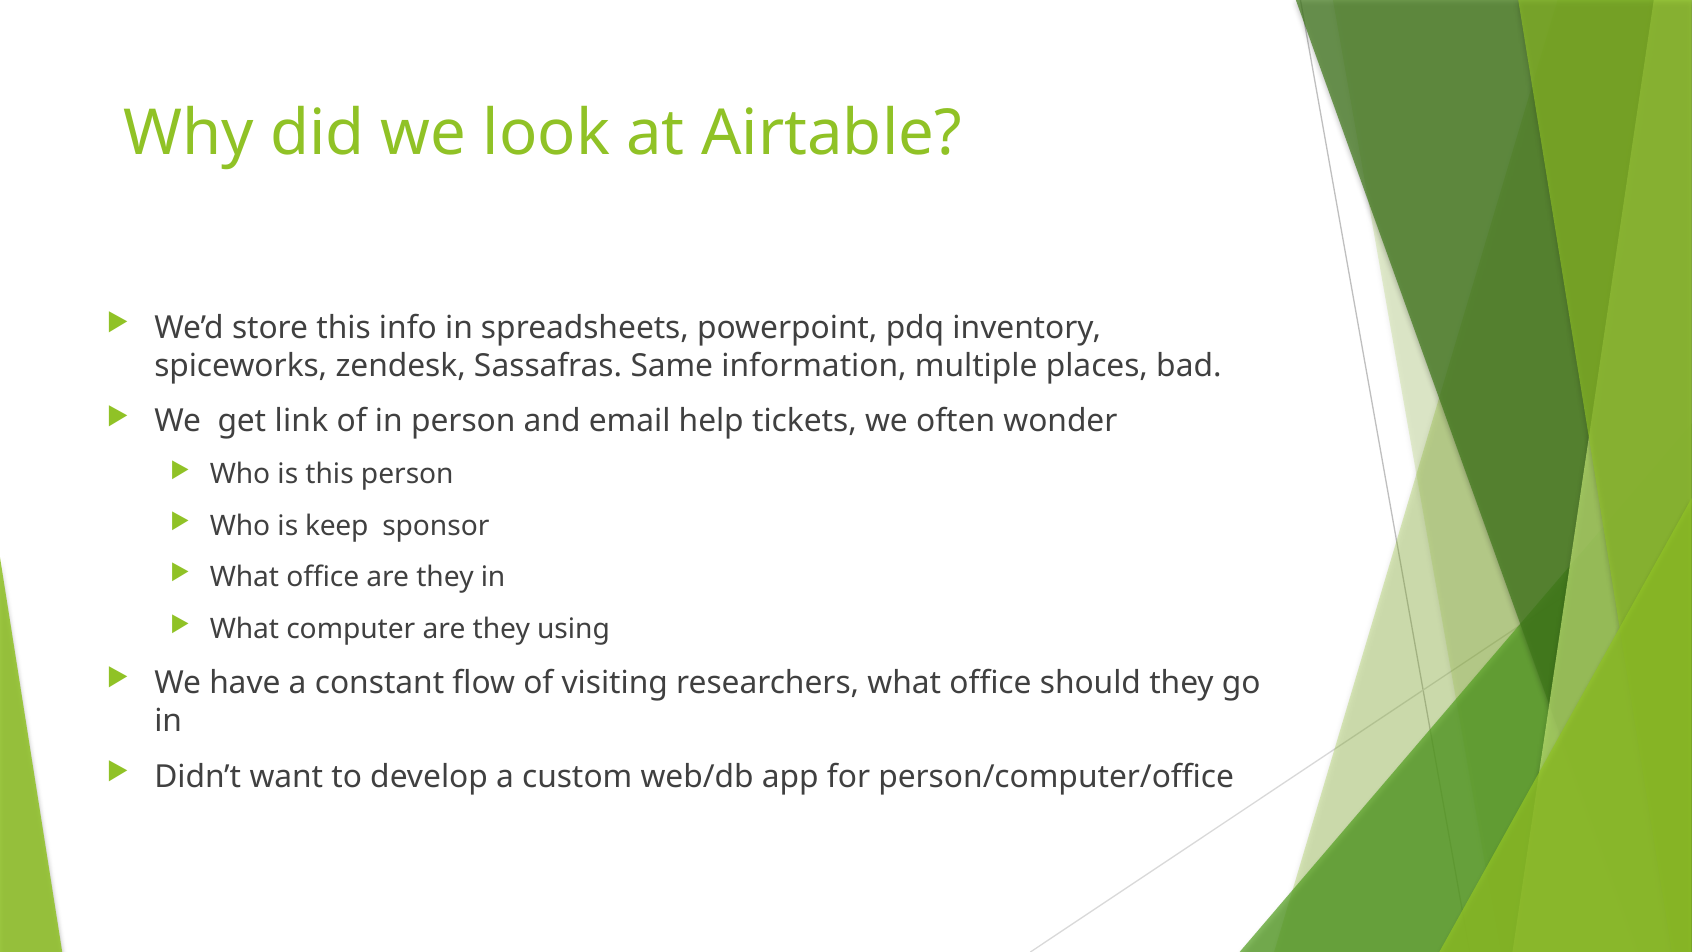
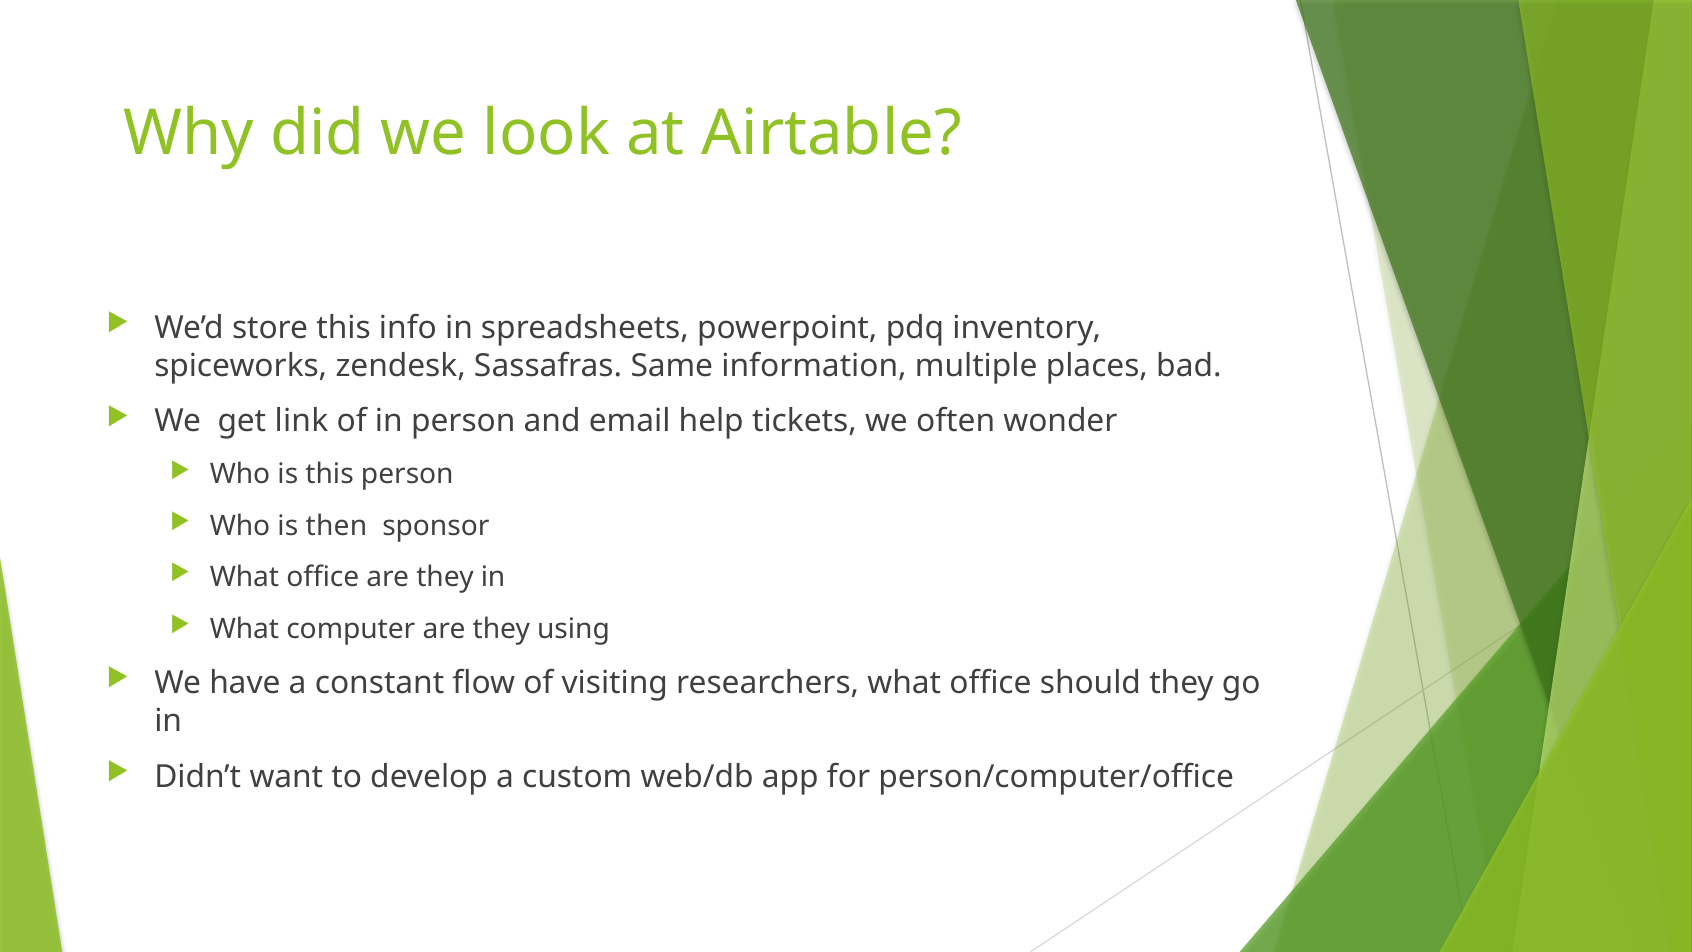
keep: keep -> then (336, 526)
